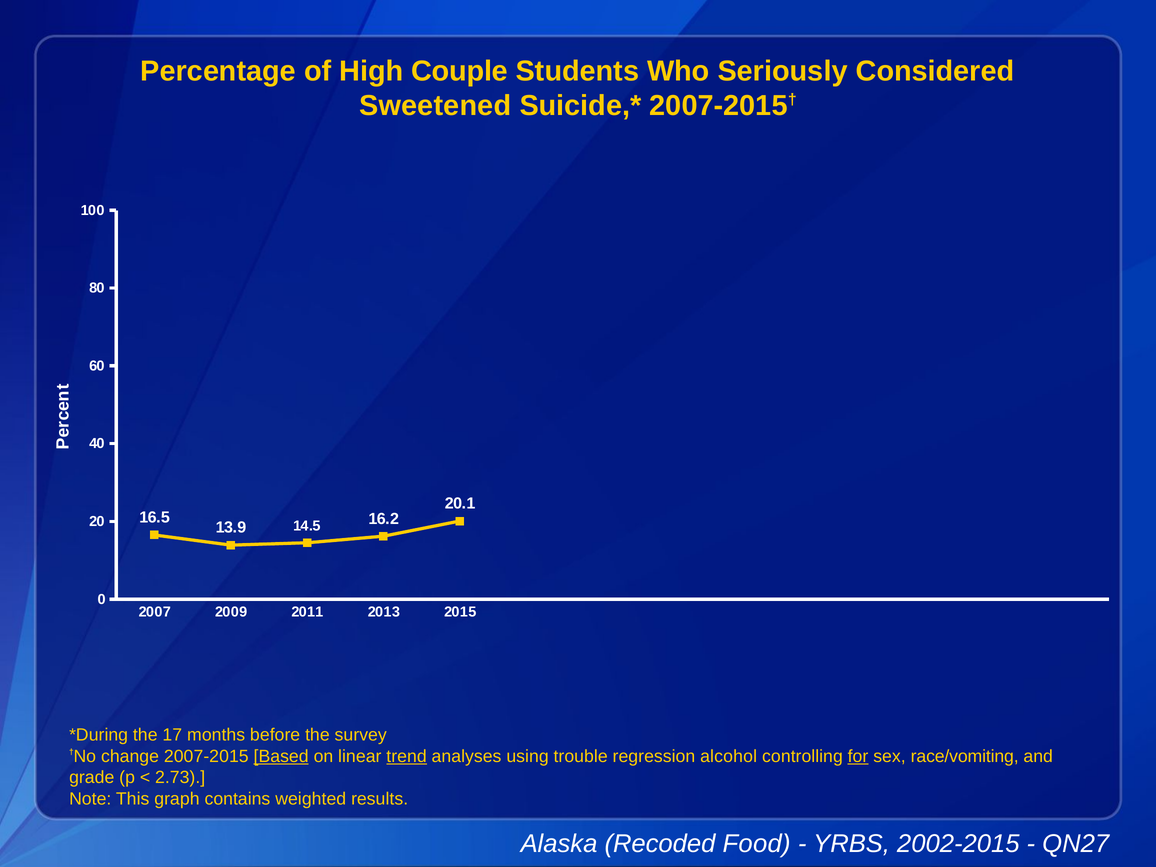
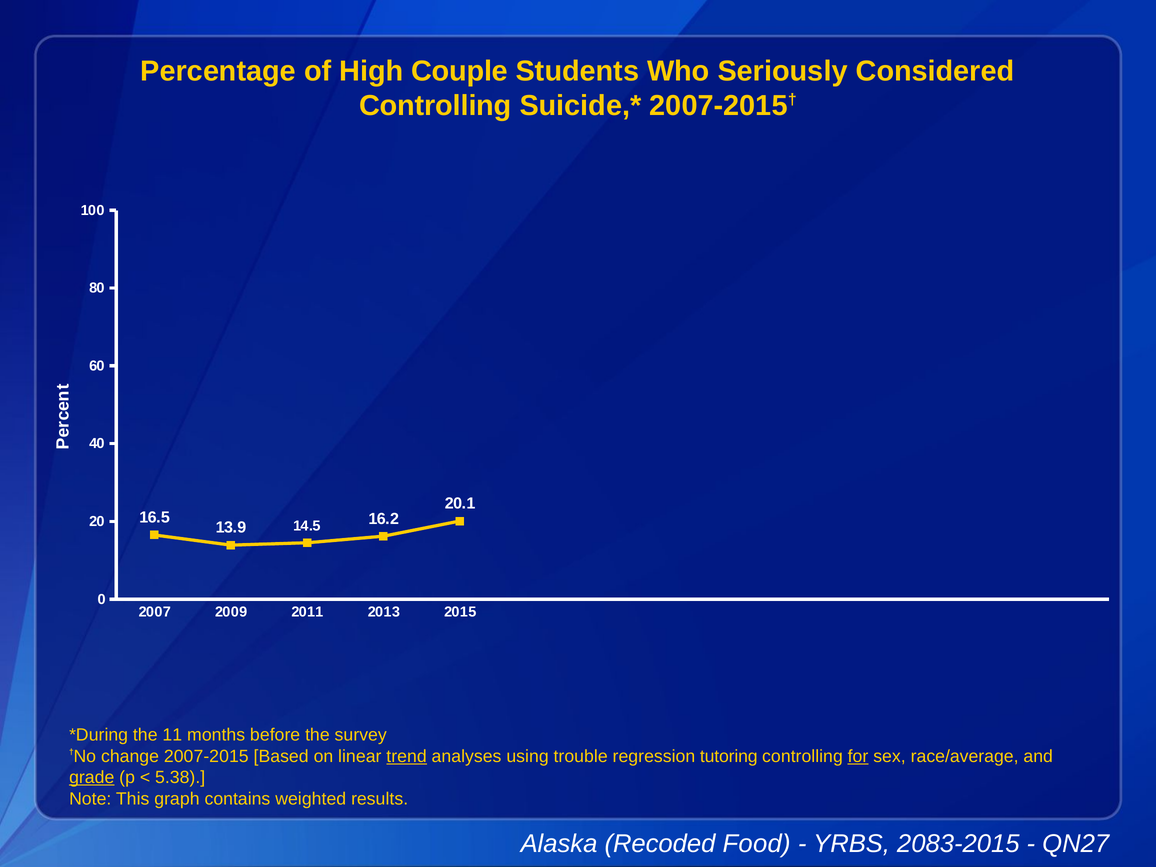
Sweetened: Sweetened -> Controlling (435, 106)
17: 17 -> 11 (172, 735)
Based underline: present -> none (281, 756)
alcohol: alcohol -> tutoring (729, 756)
race/vomiting: race/vomiting -> race/average (965, 756)
grade underline: none -> present (92, 778)
2.73: 2.73 -> 5.38 (180, 778)
2002-2015: 2002-2015 -> 2083-2015 (958, 844)
